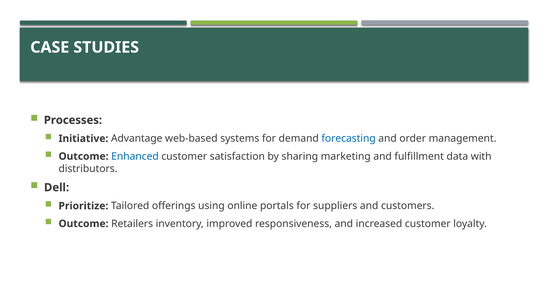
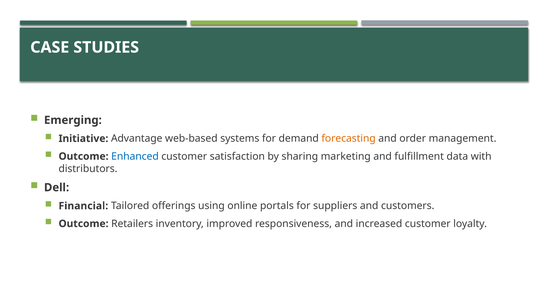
Processes: Processes -> Emerging (73, 120)
forecasting colour: blue -> orange (349, 139)
Prioritize: Prioritize -> Financial (83, 206)
